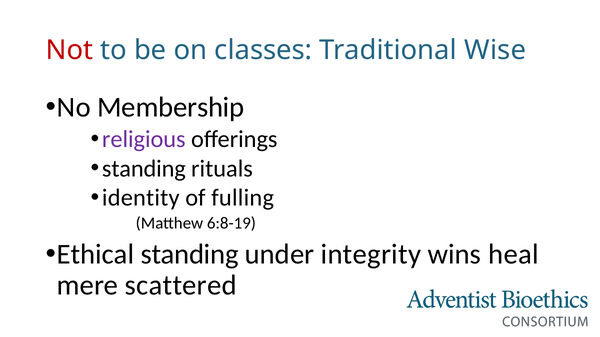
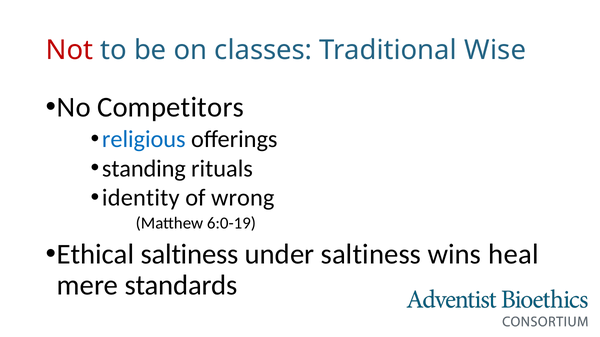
Membership: Membership -> Competitors (171, 107)
religious colour: purple -> blue (144, 139)
fulling: fulling -> wrong (243, 198)
6:8-19: 6:8-19 -> 6:0-19 (231, 224)
Ethical standing: standing -> saltiness (190, 254)
under integrity: integrity -> saltiness (371, 254)
scattered: scattered -> standards (181, 286)
